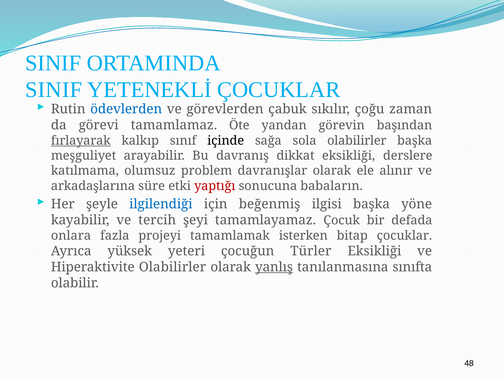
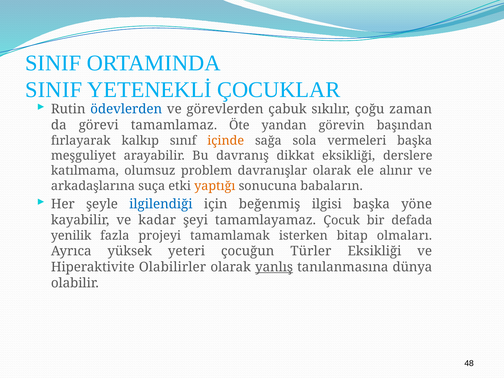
fırlayarak underline: present -> none (81, 141)
içinde colour: black -> orange (226, 141)
sola olabilirler: olabilirler -> vermeleri (357, 141)
süre: süre -> suça (152, 186)
yaptığı colour: red -> orange (215, 186)
tercih: tercih -> kadar (157, 220)
onlara: onlara -> yenilik (71, 236)
bitap çocuklar: çocuklar -> olmaları (404, 236)
sınıfta: sınıfta -> dünya (412, 267)
